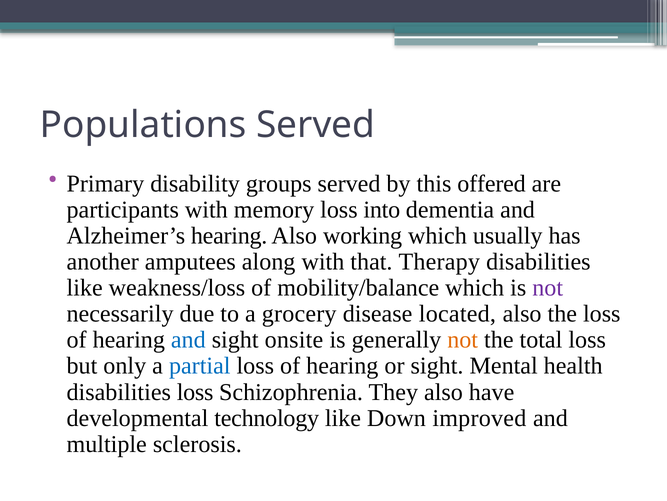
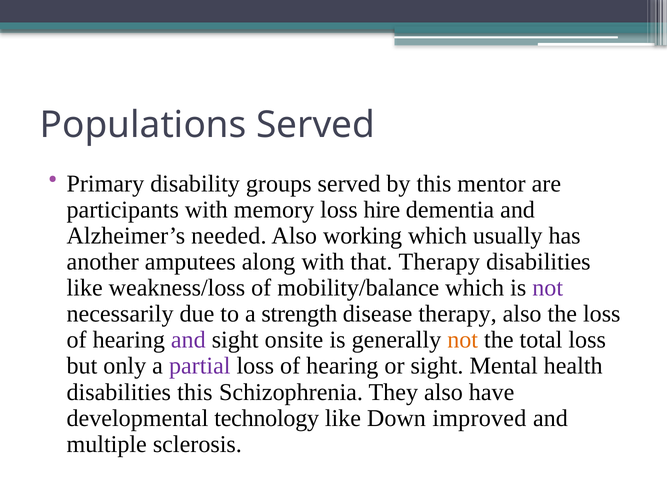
offered: offered -> mentor (491, 183)
into: into -> hire (382, 209)
Alzheimer’s hearing: hearing -> needed (229, 235)
grocery: grocery -> strength (299, 313)
disease located: located -> therapy (458, 313)
and colour: blue -> purple (188, 339)
partial colour: blue -> purple (200, 365)
disabilities loss: loss -> this (195, 391)
